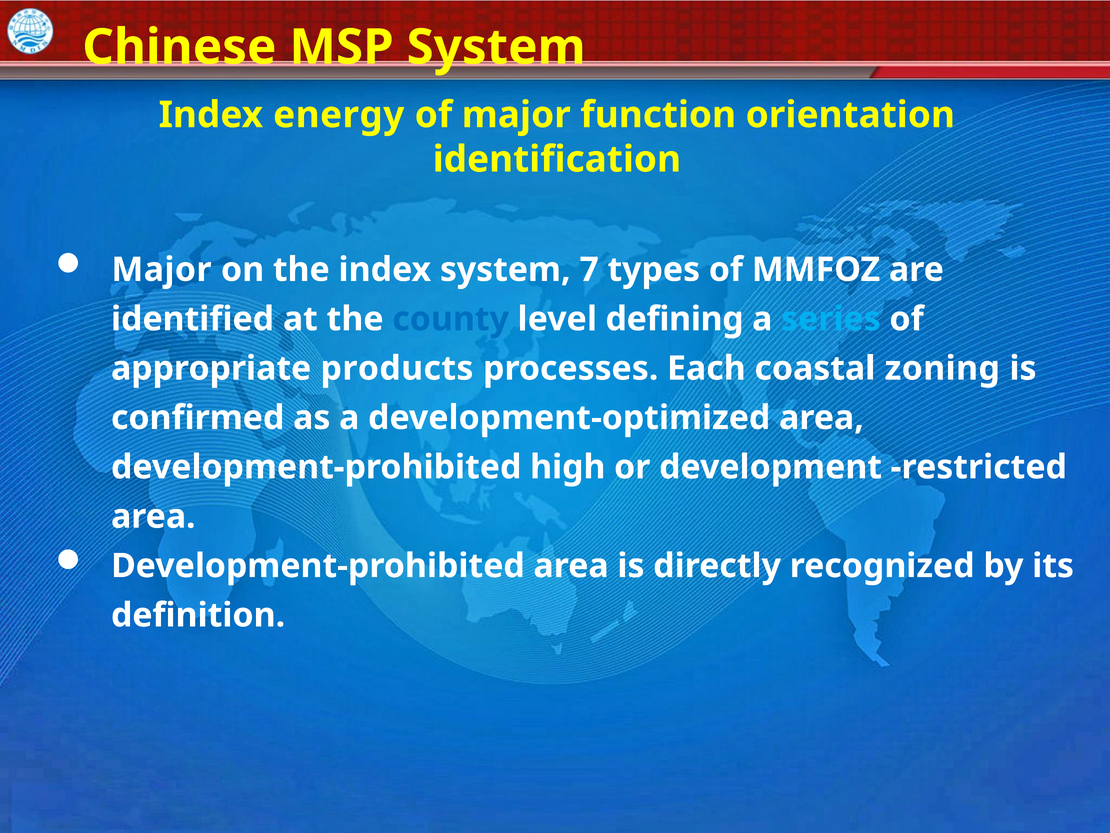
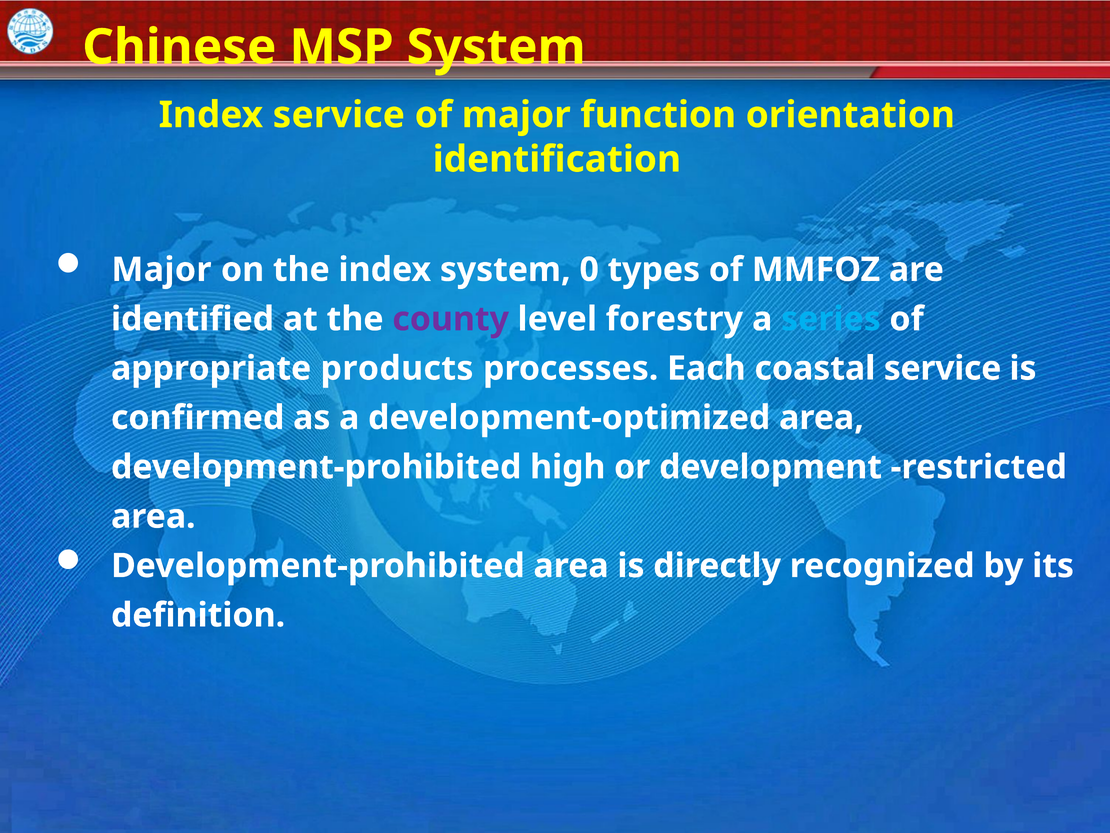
Index energy: energy -> service (339, 115)
7: 7 -> 0 (589, 270)
county colour: blue -> purple (451, 319)
defining: defining -> forestry (674, 319)
coastal zoning: zoning -> service (943, 368)
